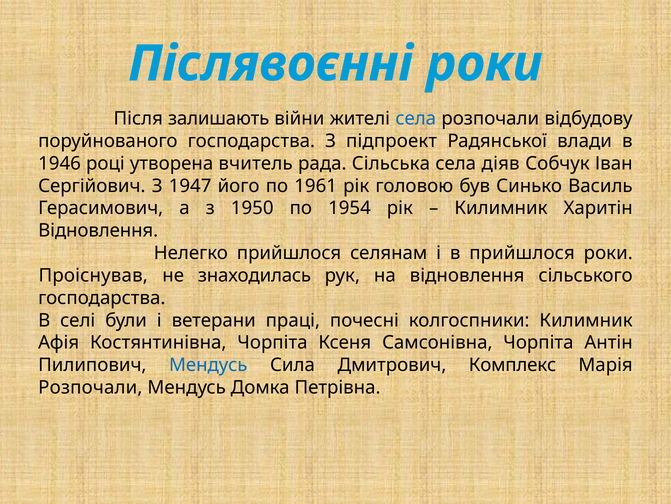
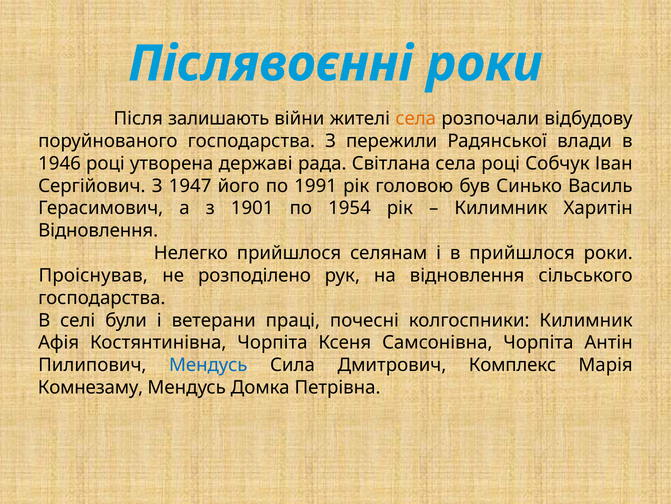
села colour: blue -> orange (416, 118)
підпроект: підпроект -> пережили (392, 141)
вчитель: вчитель -> державі (256, 163)
Сільська: Сільська -> Світлана (391, 163)
села діяв: діяв -> році (501, 163)
1961: 1961 -> 1991 (316, 186)
1950: 1950 -> 1901 (252, 208)
знаходилась: знаходилась -> розподілено (254, 275)
Розпочали: Розпочали -> Комнезаму (91, 387)
